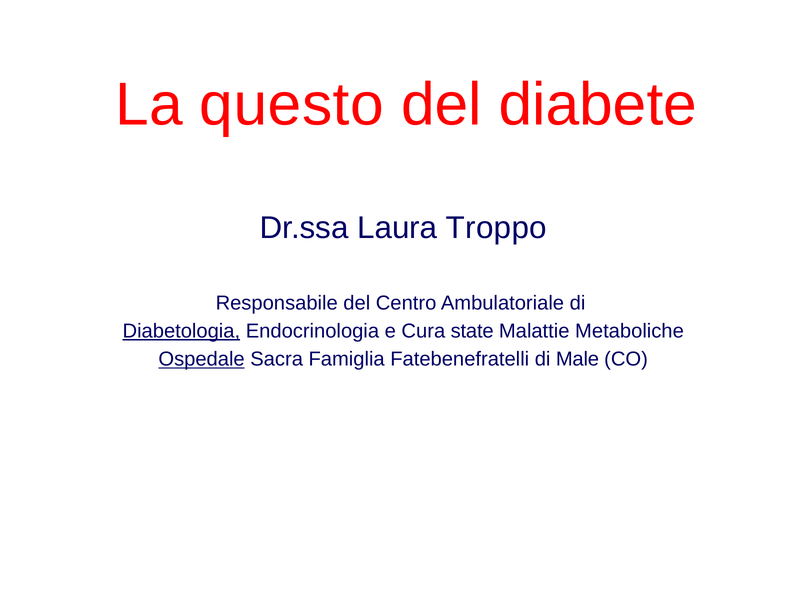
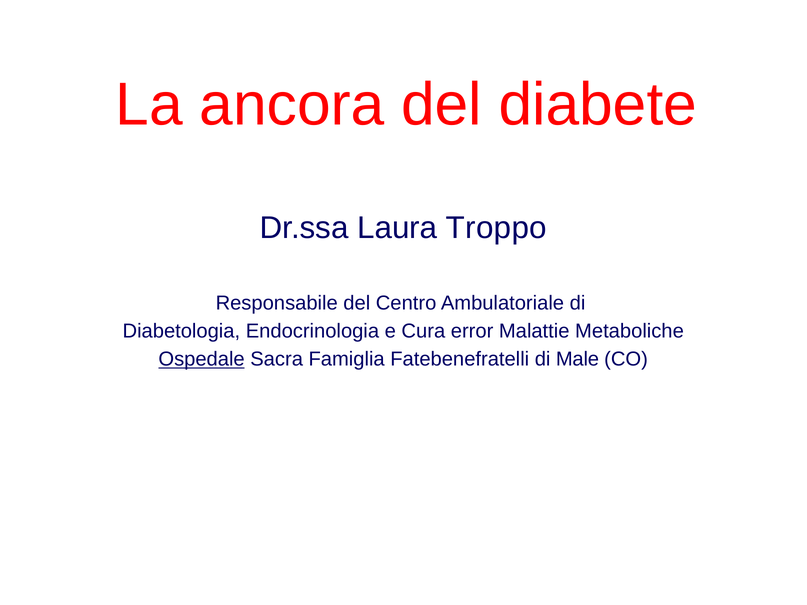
questo: questo -> ancora (292, 105)
Diabetologia underline: present -> none (181, 331)
state: state -> error (472, 331)
